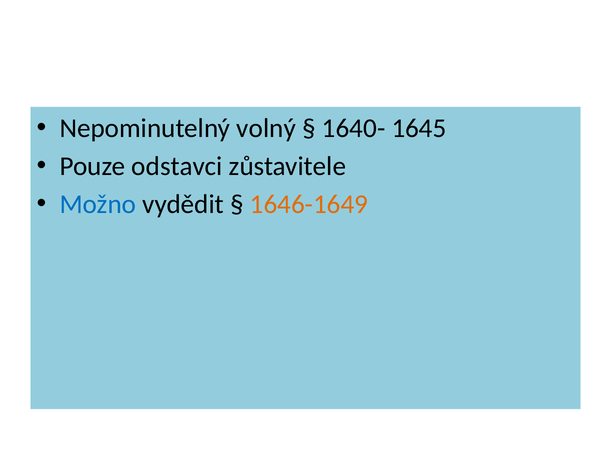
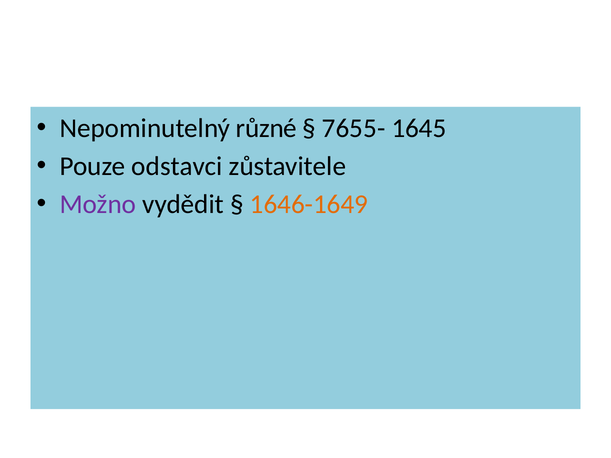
volný: volný -> různé (266, 128)
1640-: 1640- -> 7655- (354, 128)
Možno colour: blue -> purple (98, 204)
